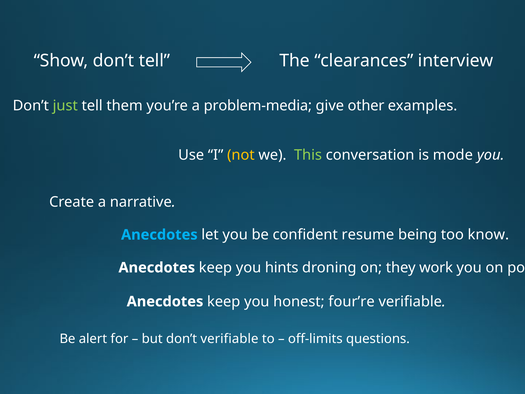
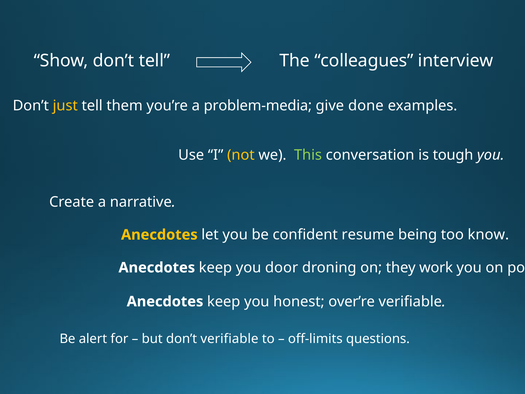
clearances: clearances -> colleagues (364, 61)
just colour: light green -> yellow (65, 106)
other: other -> done (366, 106)
mode: mode -> tough (453, 155)
Anecdotes colour: light blue -> yellow (159, 235)
hints: hints -> door (282, 267)
four’re: four’re -> over’re (352, 301)
